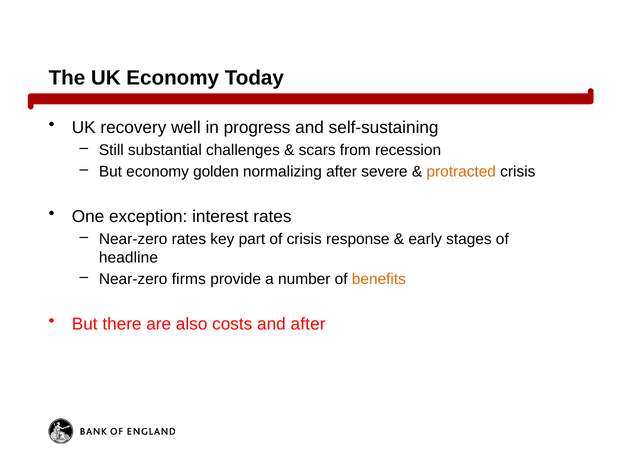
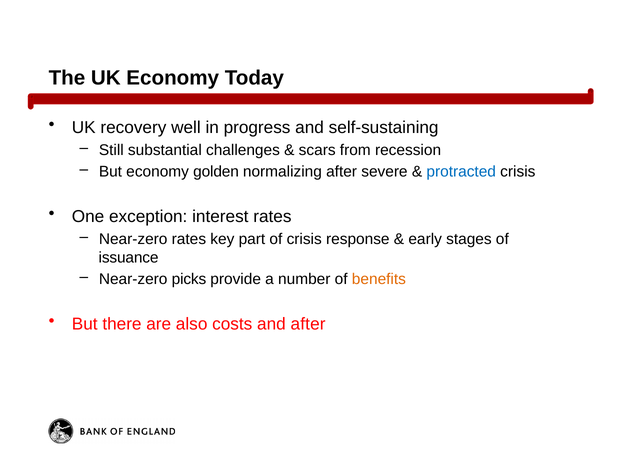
protracted colour: orange -> blue (461, 172)
headline: headline -> issuance (129, 257)
firms: firms -> picks (189, 279)
